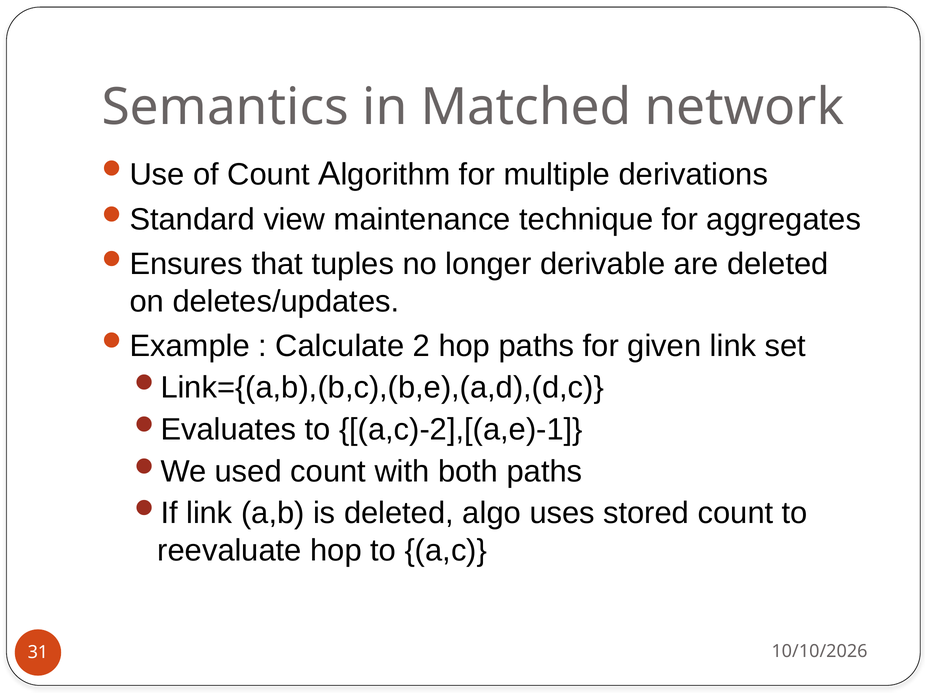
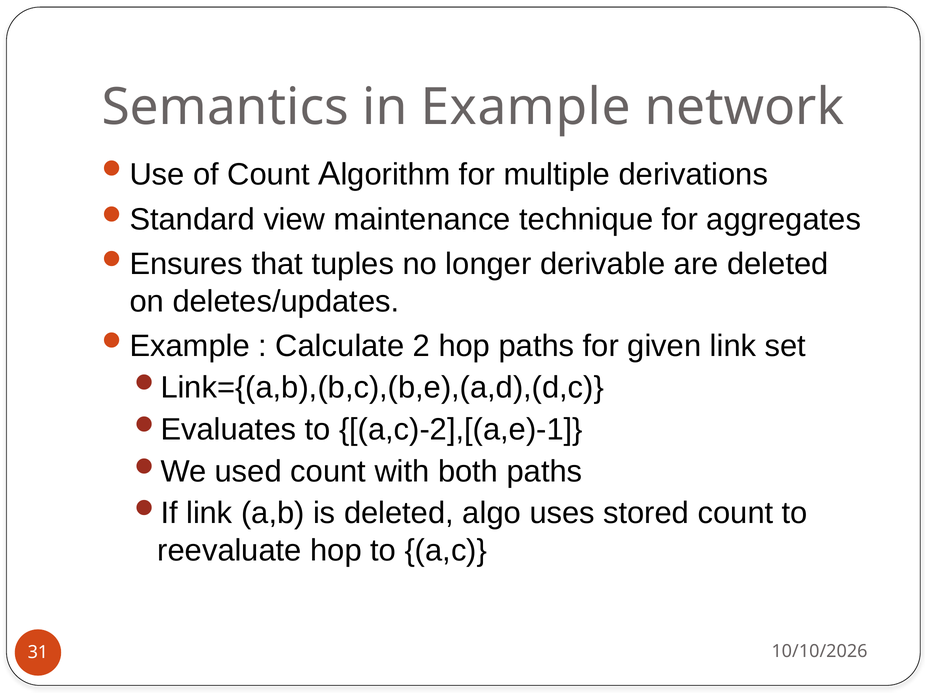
Matched: Matched -> Example (526, 107)
